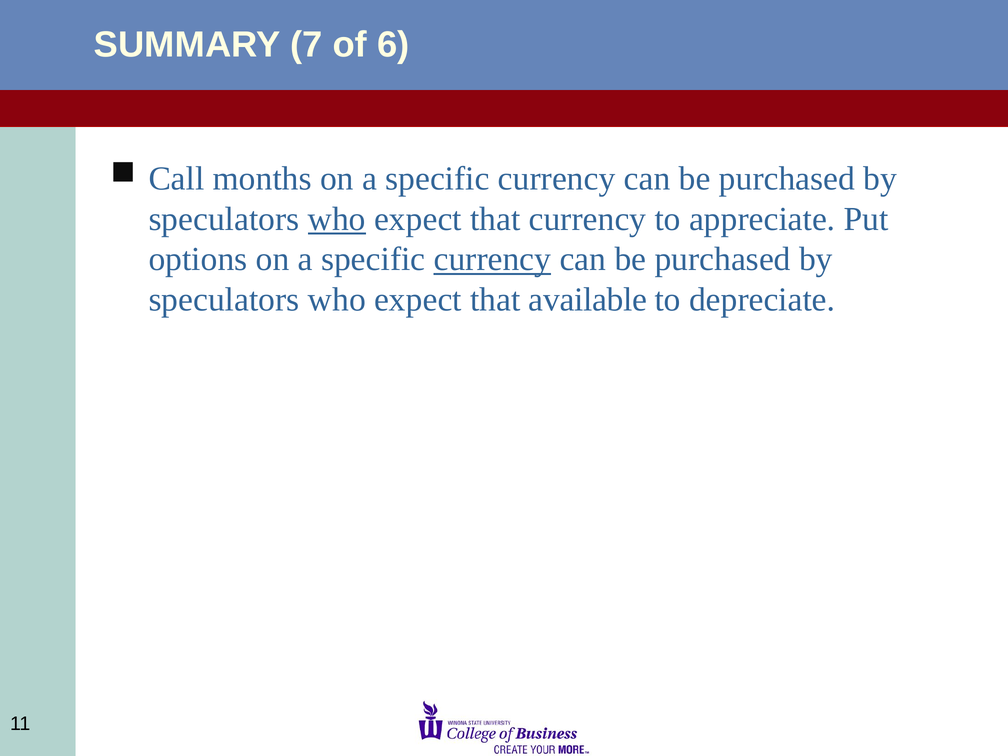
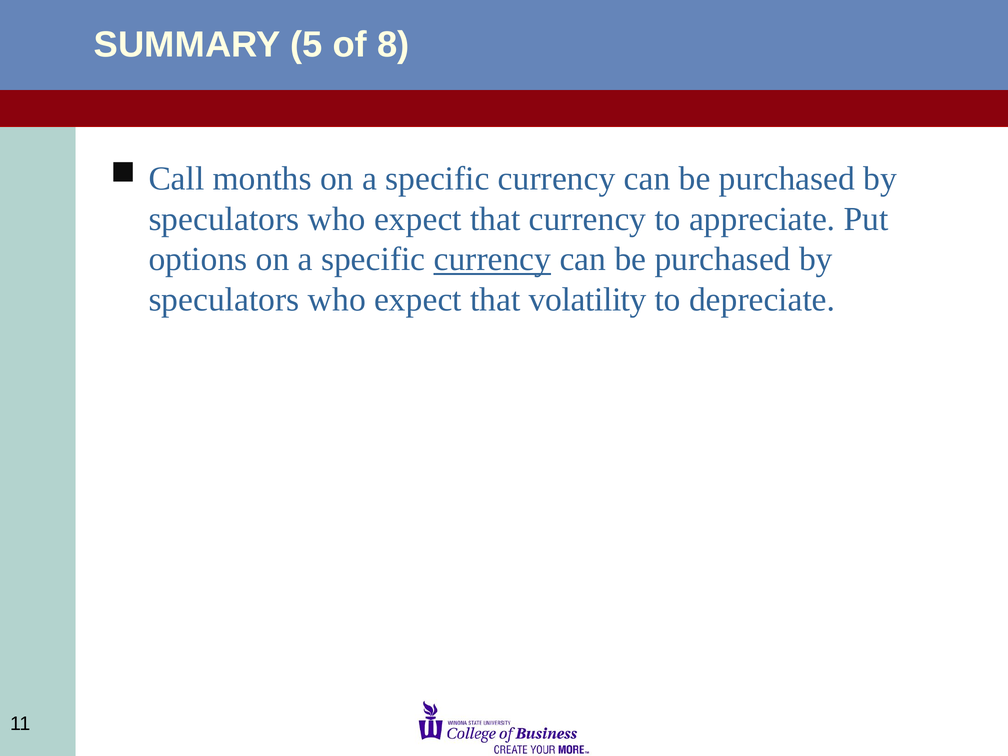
7: 7 -> 5 (306, 45)
6: 6 -> 8 (393, 45)
who underline: present -> none (337, 219)
available: available -> volatility (588, 300)
